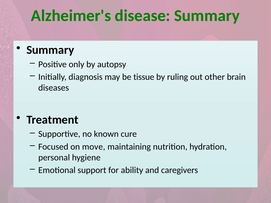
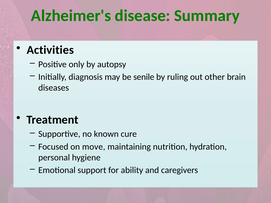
Summary: Summary -> Activities (50, 50)
tissue: tissue -> senile (144, 77)
